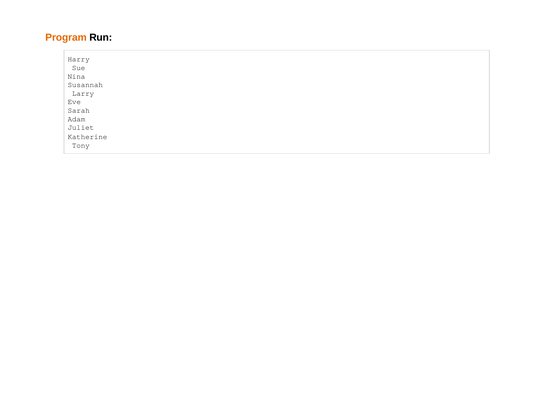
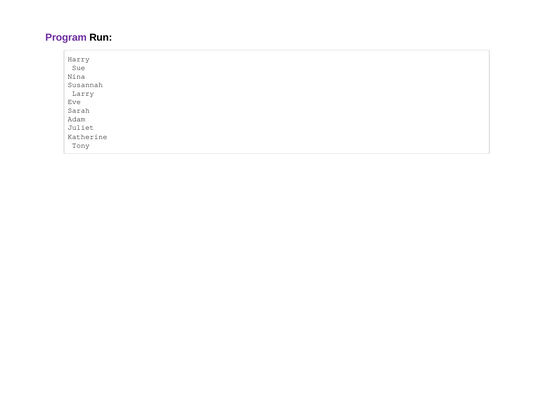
Program colour: orange -> purple (66, 38)
